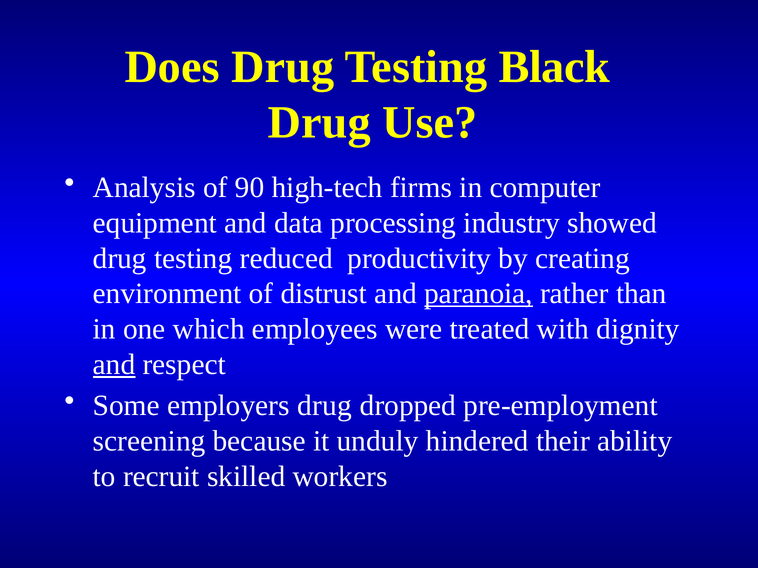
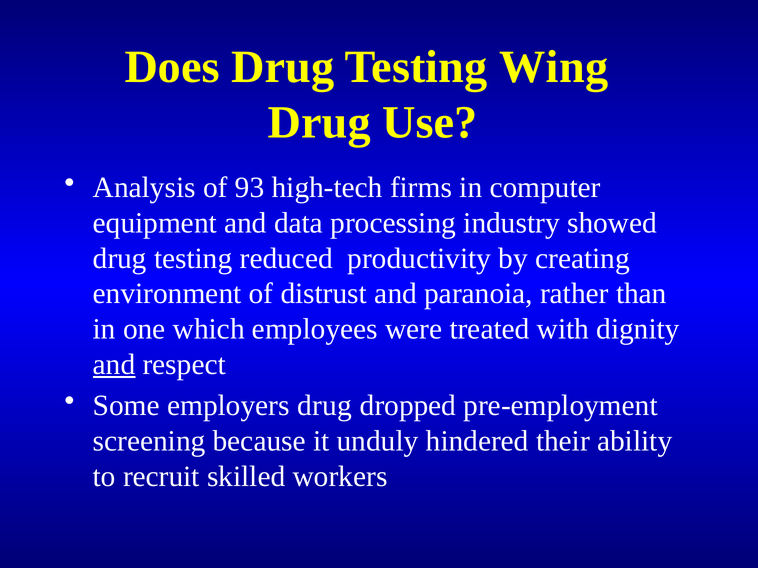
Black: Black -> Wing (554, 67)
90: 90 -> 93 (250, 188)
paranoia underline: present -> none (479, 294)
